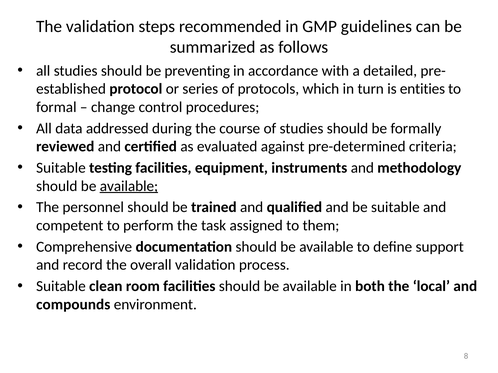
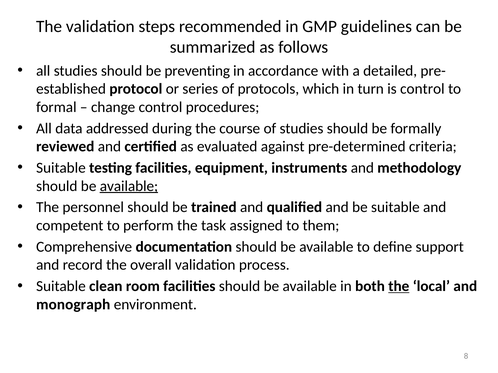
is entities: entities -> control (422, 89)
the underline: none -> present (399, 287)
compounds: compounds -> monograph (73, 305)
